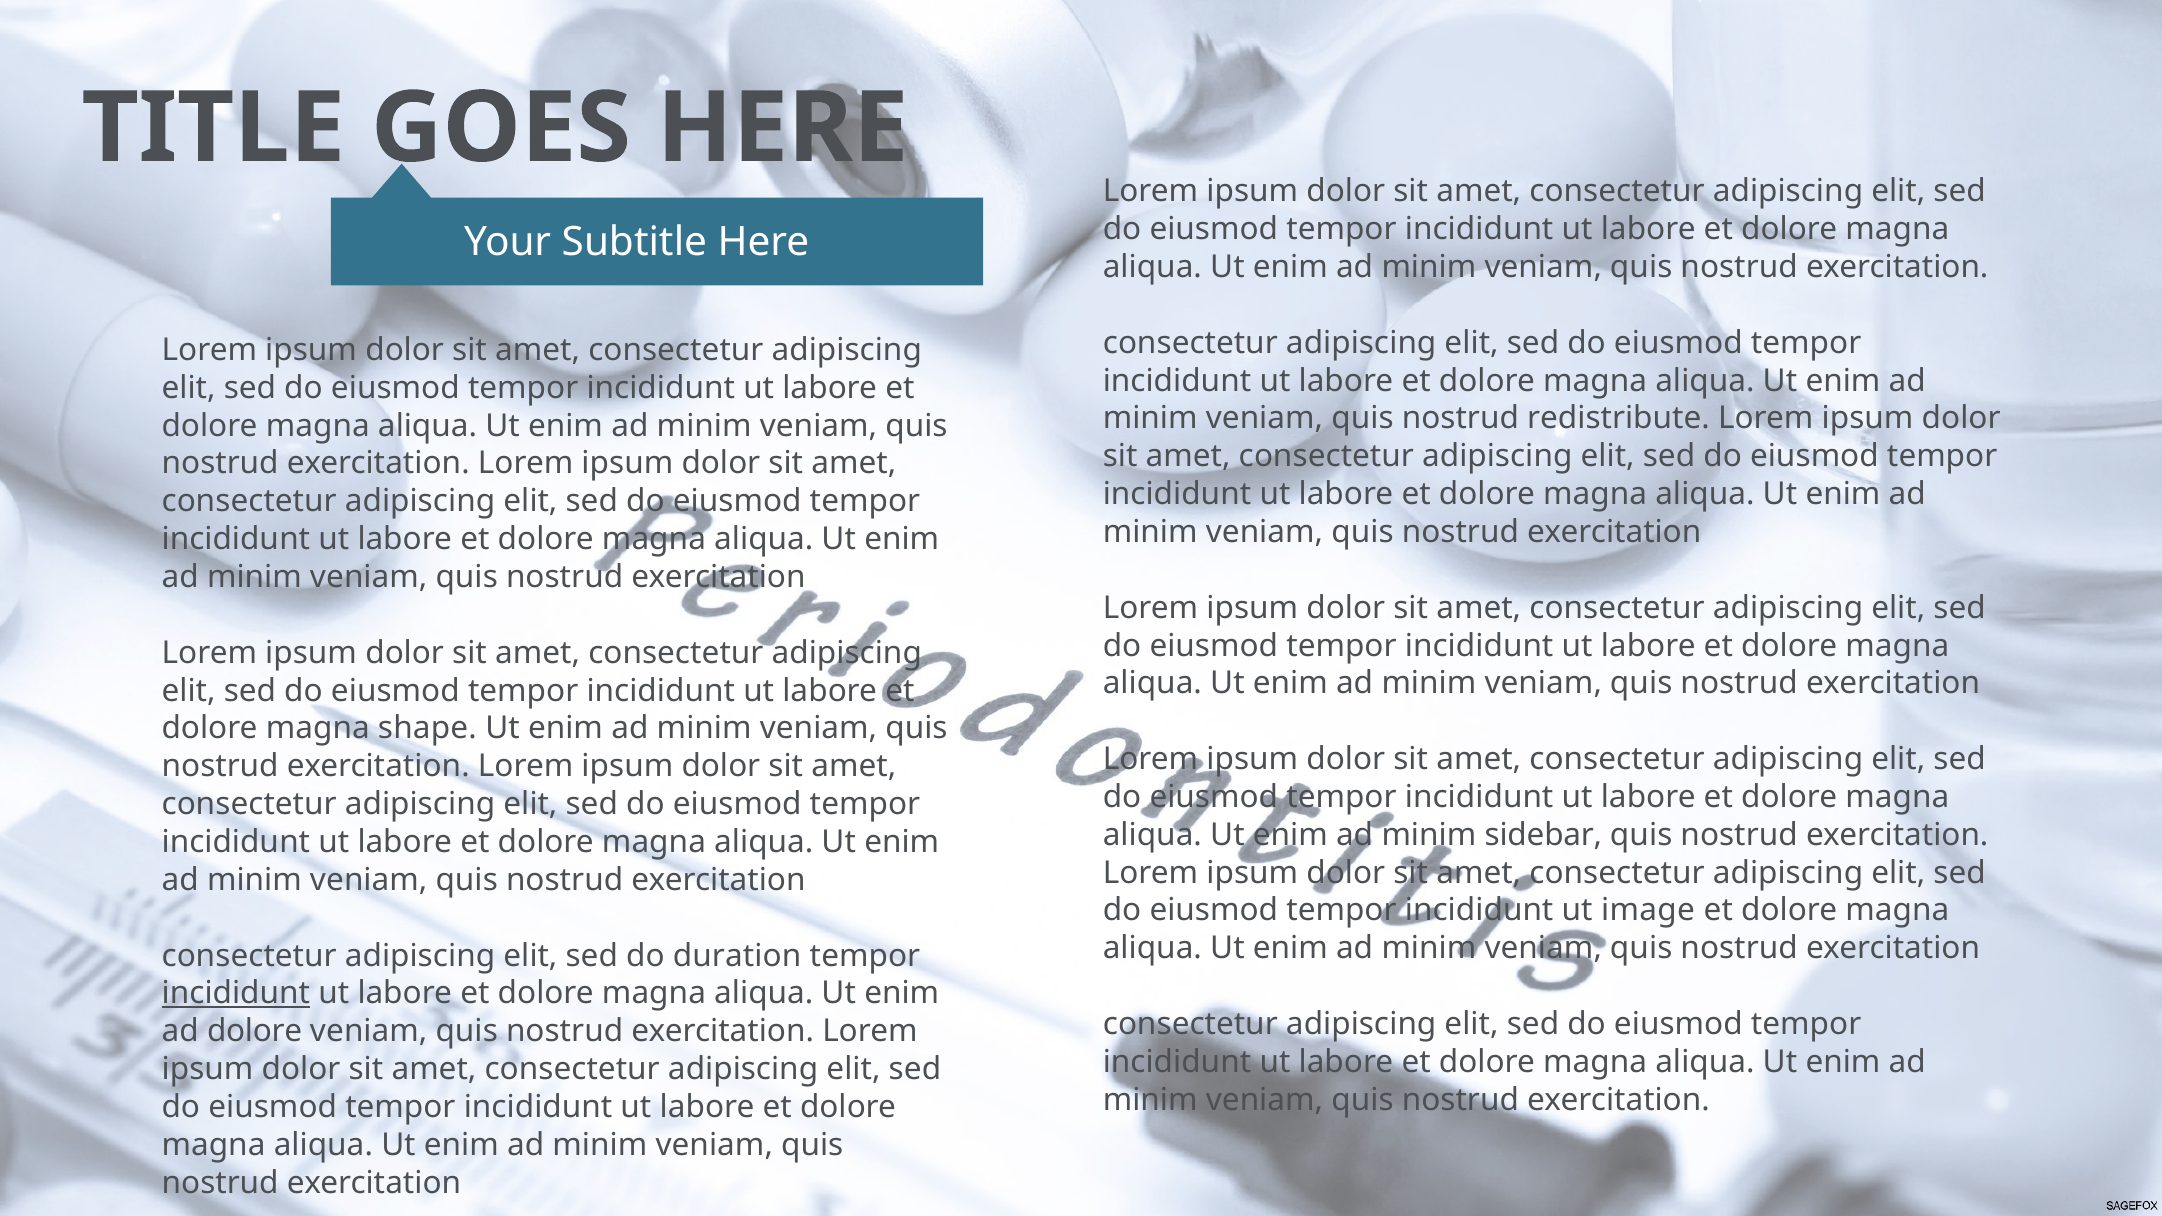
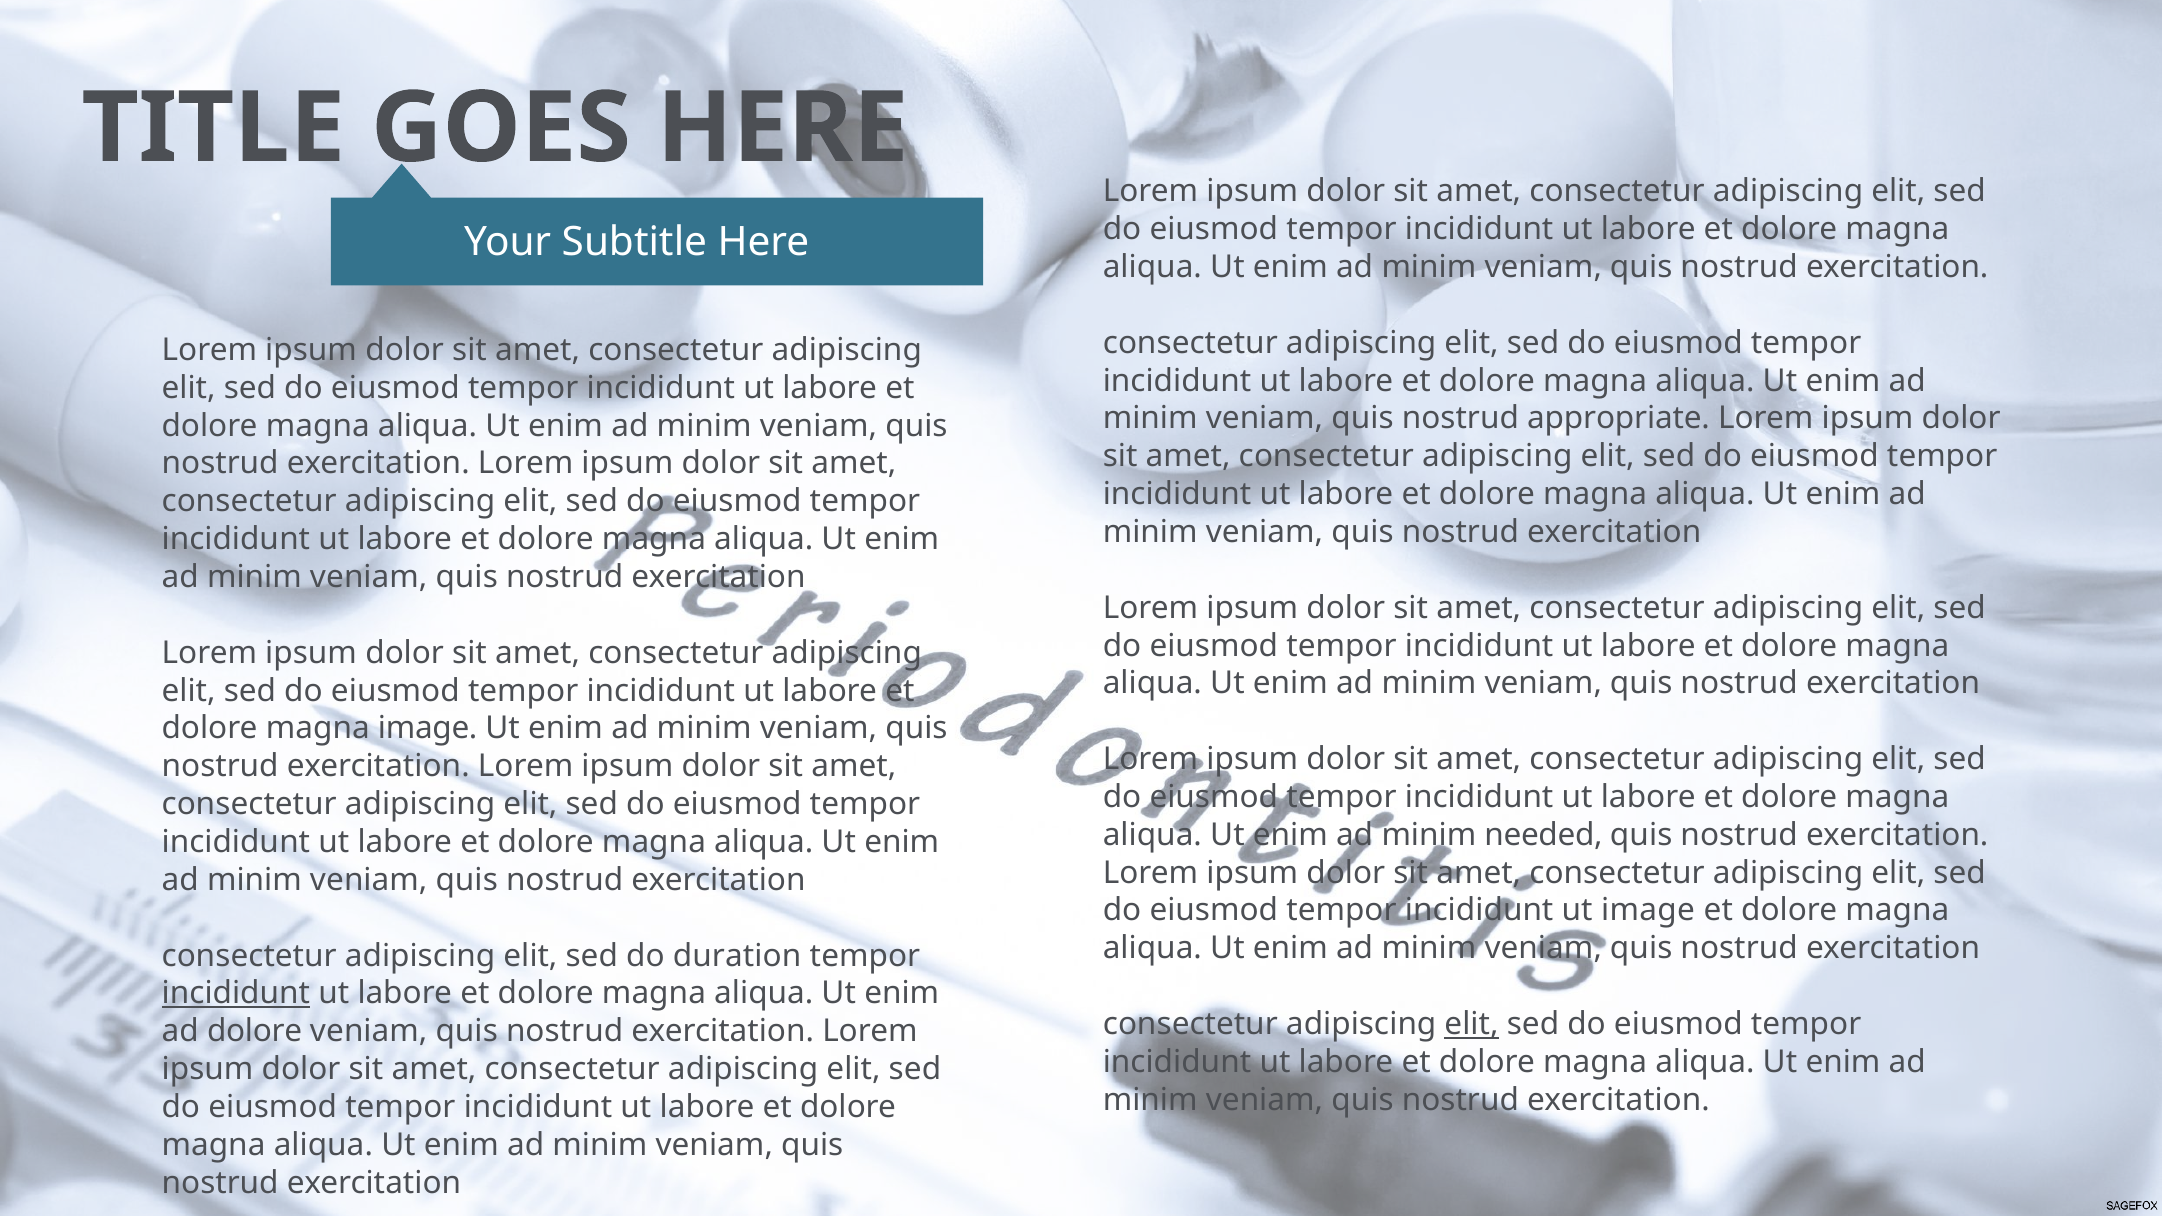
redistribute: redistribute -> appropriate (1619, 419)
magna shape: shape -> image (428, 729)
sidebar: sidebar -> needed (1543, 835)
elit underline: none -> present (1472, 1024)
